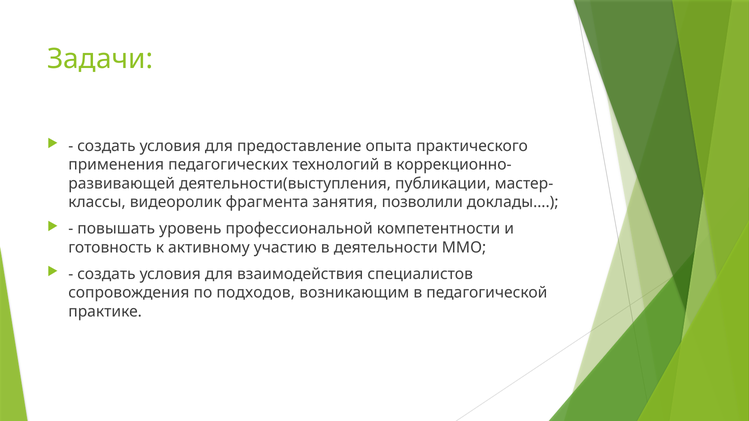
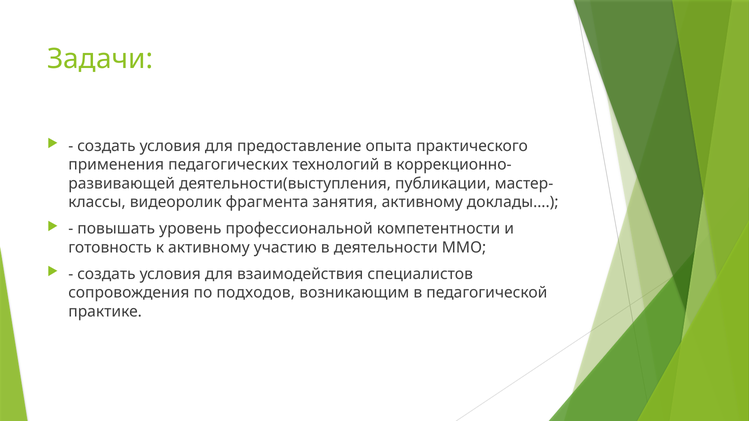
занятия позволили: позволили -> активному (422, 202)
